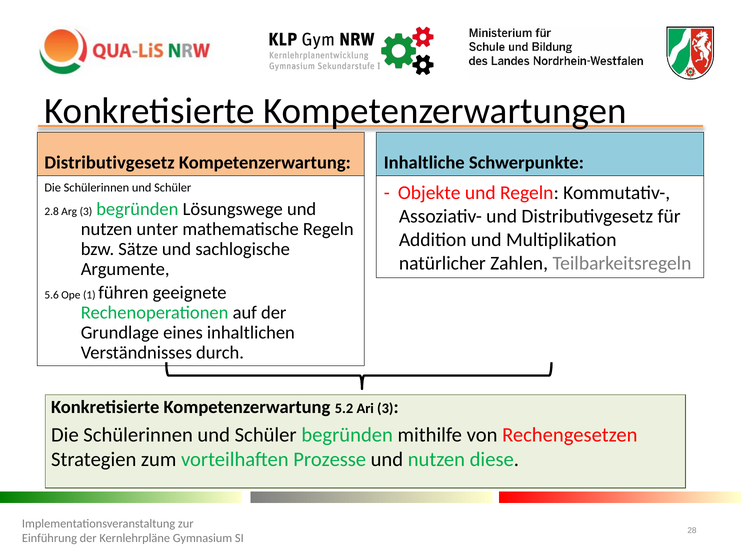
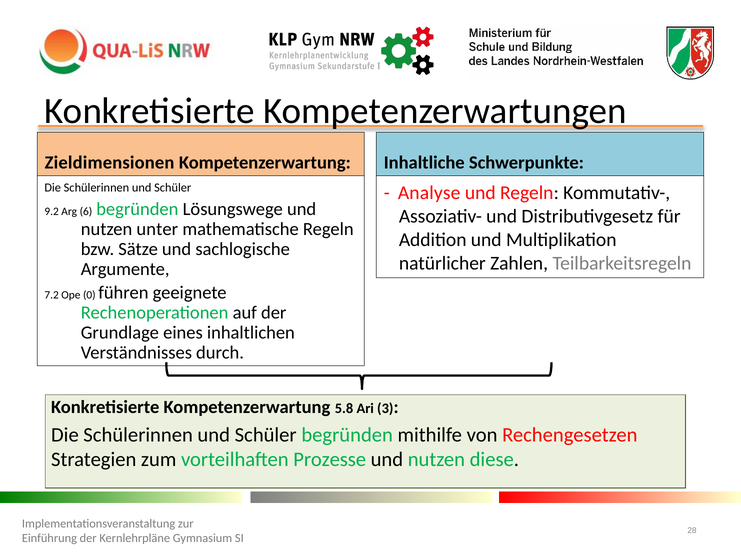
Distributivgesetz: Distributivgesetz -> Zieldimensionen (110, 163)
Objekte: Objekte -> Analyse (429, 193)
2.8: 2.8 -> 9.2 (52, 211)
Arg 3: 3 -> 6 (86, 211)
5.6: 5.6 -> 7.2 (52, 295)
1: 1 -> 0 (89, 295)
5.2: 5.2 -> 5.8 (344, 408)
